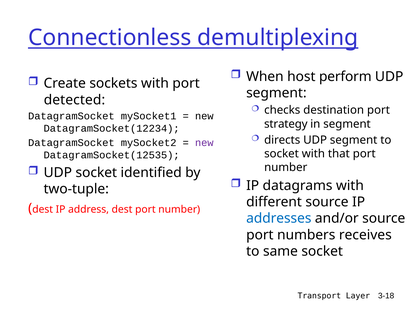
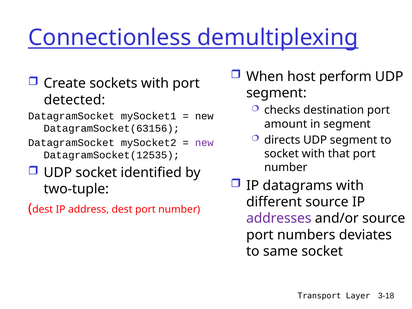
strategy: strategy -> amount (286, 124)
DatagramSocket(12234: DatagramSocket(12234 -> DatagramSocket(63156 (112, 128)
addresses colour: blue -> purple (279, 218)
receives: receives -> deviates (365, 235)
